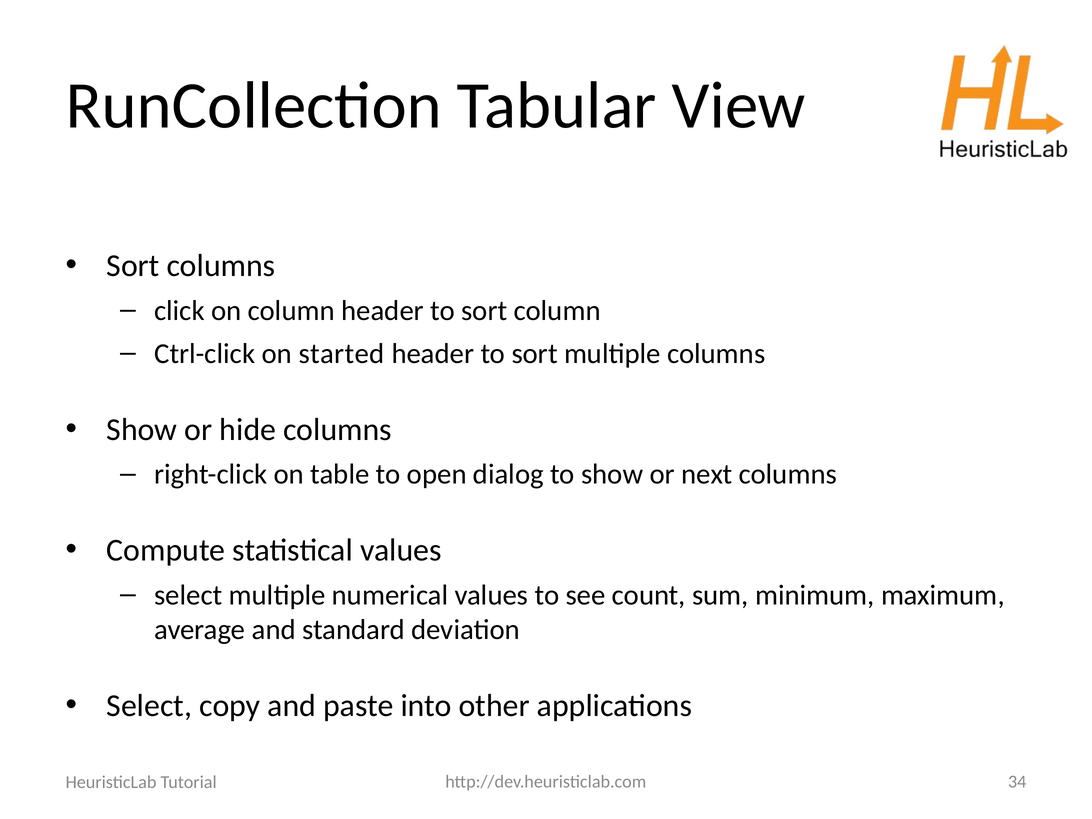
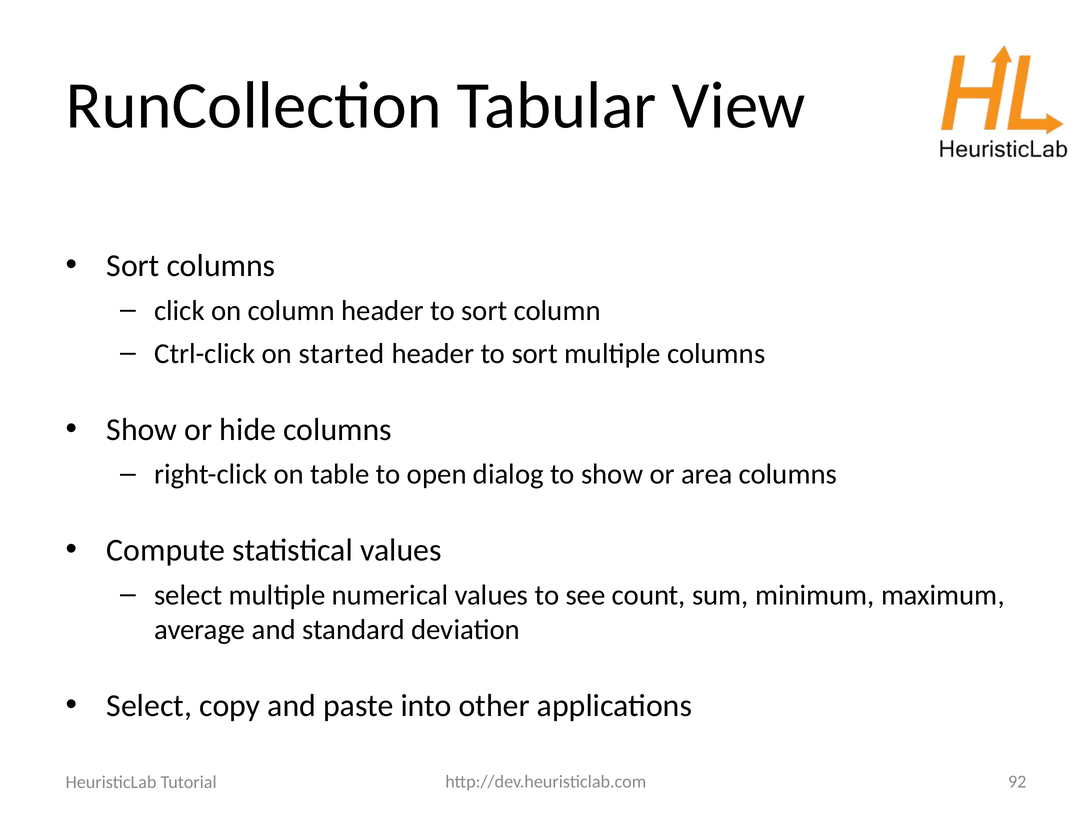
next: next -> area (707, 474)
34: 34 -> 92 (1017, 782)
